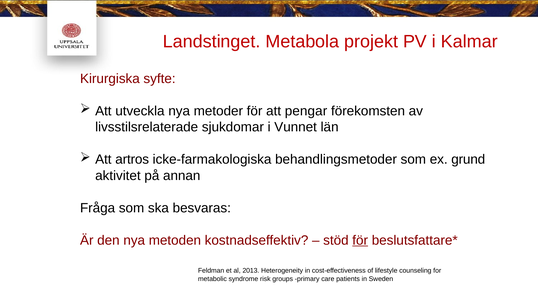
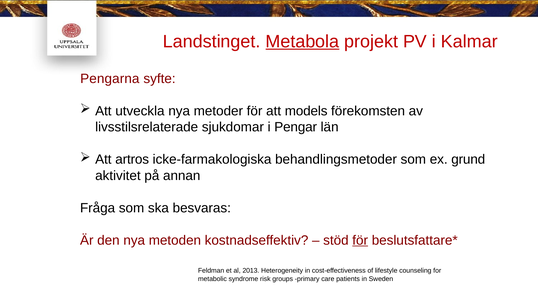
Metabola underline: none -> present (302, 41)
Kirurgiska: Kirurgiska -> Pengarna (110, 79)
pengar: pengar -> models (306, 111)
Vunnet: Vunnet -> Pengar (296, 127)
